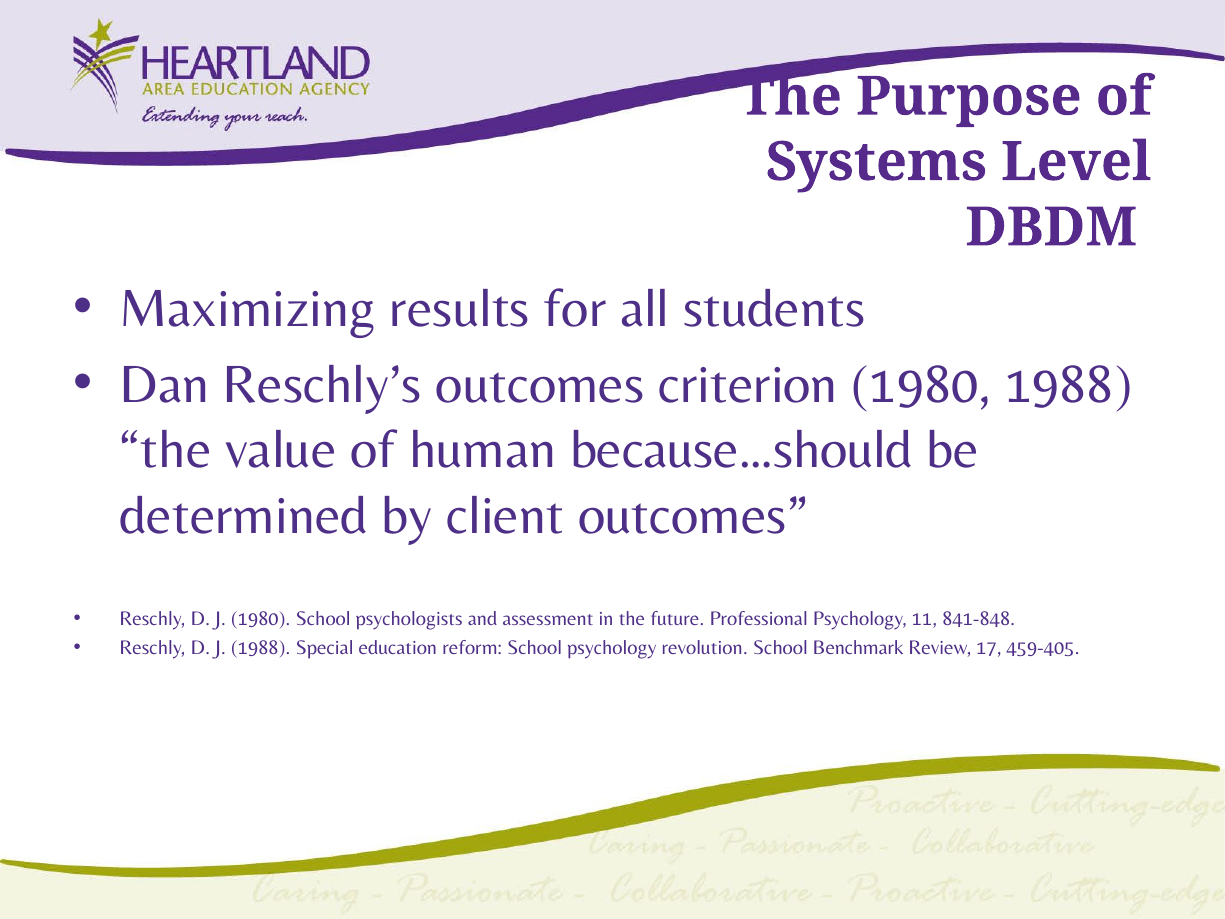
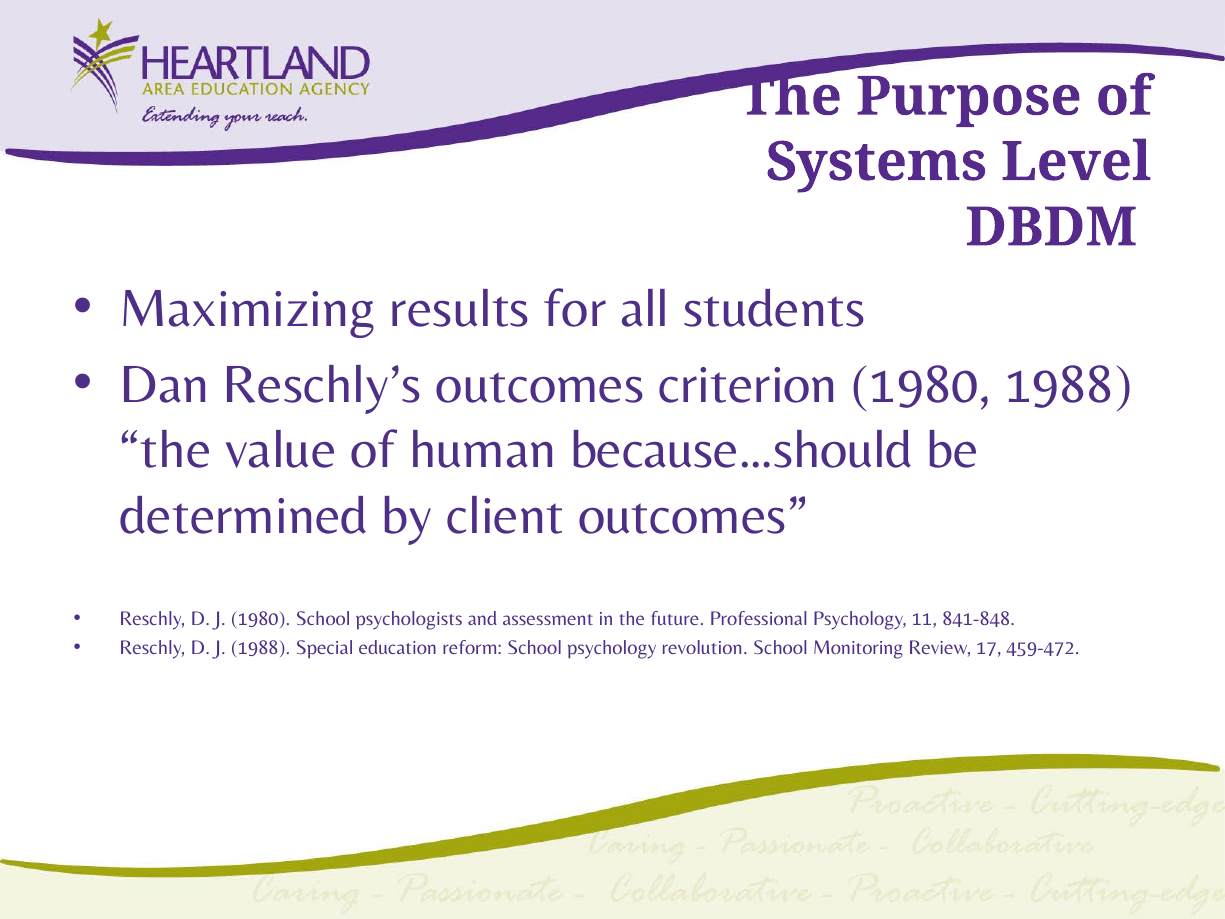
Benchmark: Benchmark -> Monitoring (858, 647)
459-405: 459-405 -> 459-472 (1043, 647)
